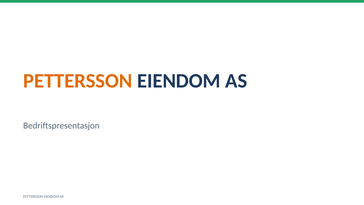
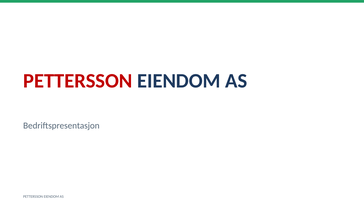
PETTERSSON colour: orange -> red (78, 81)
